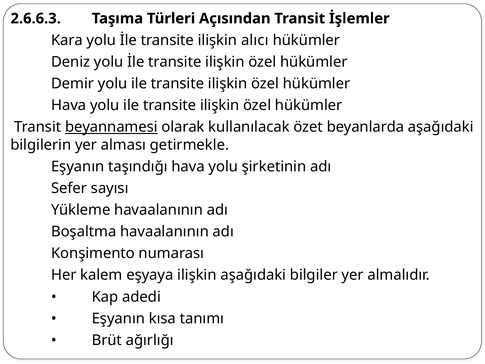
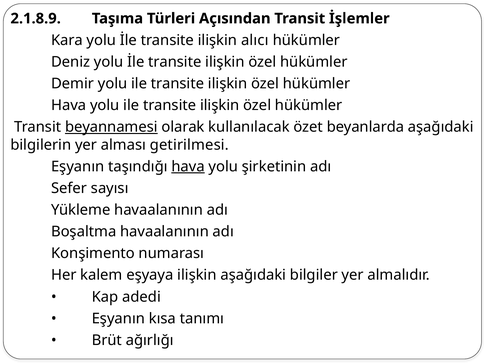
2.6.6.3: 2.6.6.3 -> 2.1.8.9 (36, 19)
getirmekle: getirmekle -> getirilmesi (189, 145)
hava underline: none -> present (188, 166)
